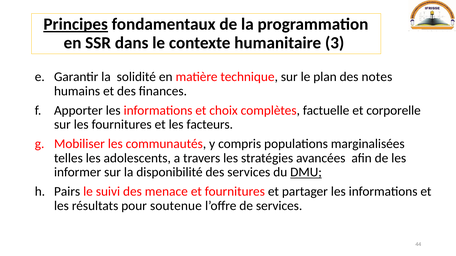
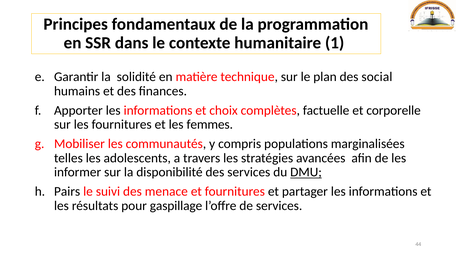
Principes underline: present -> none (76, 24)
3: 3 -> 1 (335, 43)
notes: notes -> social (377, 77)
facteurs: facteurs -> femmes (210, 125)
soutenue: soutenue -> gaspillage (176, 206)
